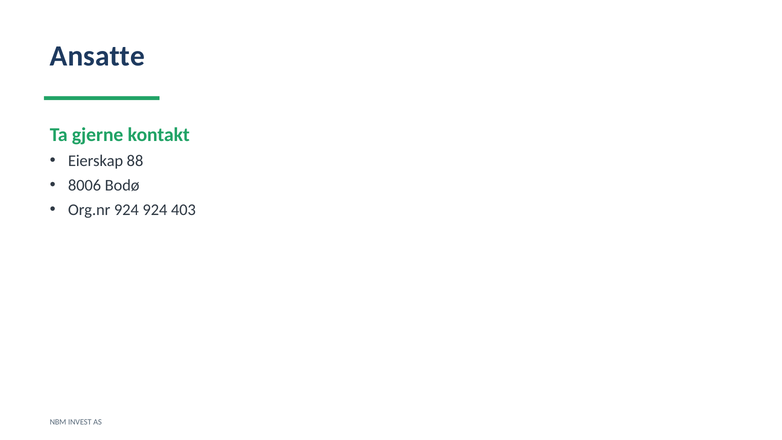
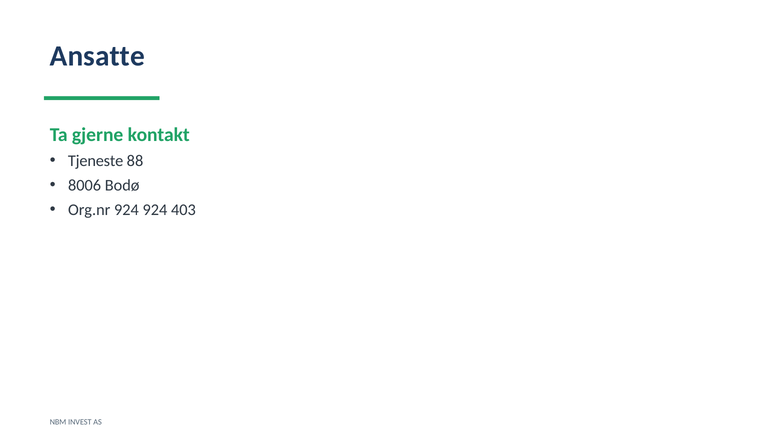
Eierskap: Eierskap -> Tjeneste (96, 161)
